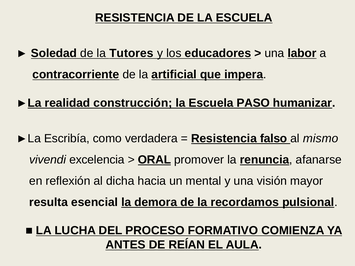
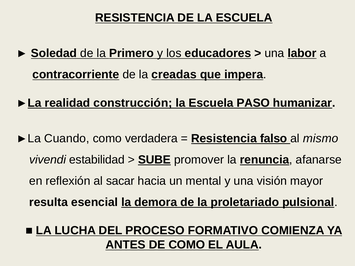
Tutores: Tutores -> Primero (131, 53)
artificial: artificial -> creadas (174, 75)
Escribía: Escribía -> Cuando (67, 139)
excelencia: excelencia -> estabilidad (97, 160)
ORAL: ORAL -> SUBE (154, 160)
dicha: dicha -> sacar (120, 181)
recordamos: recordamos -> proletariado (245, 202)
DE REÍAN: REÍAN -> COMO (187, 245)
